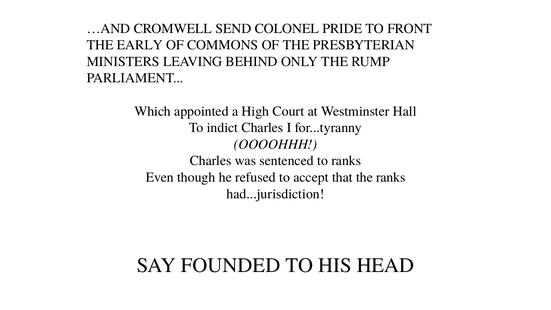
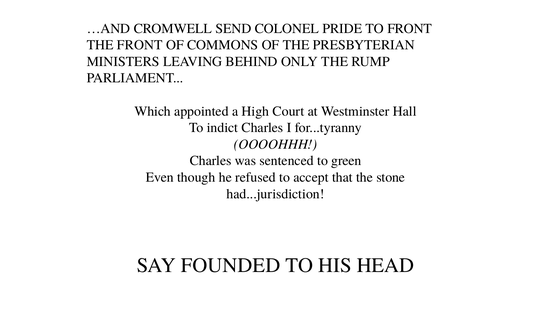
THE EARLY: EARLY -> FRONT (140, 45)
to ranks: ranks -> green (346, 161)
the ranks: ranks -> stone (391, 177)
